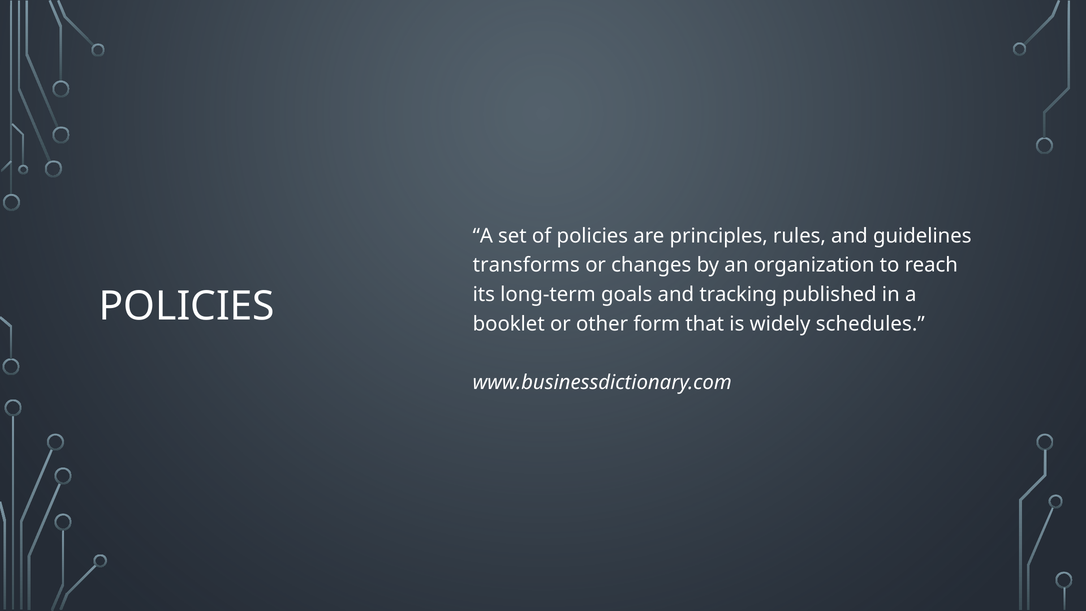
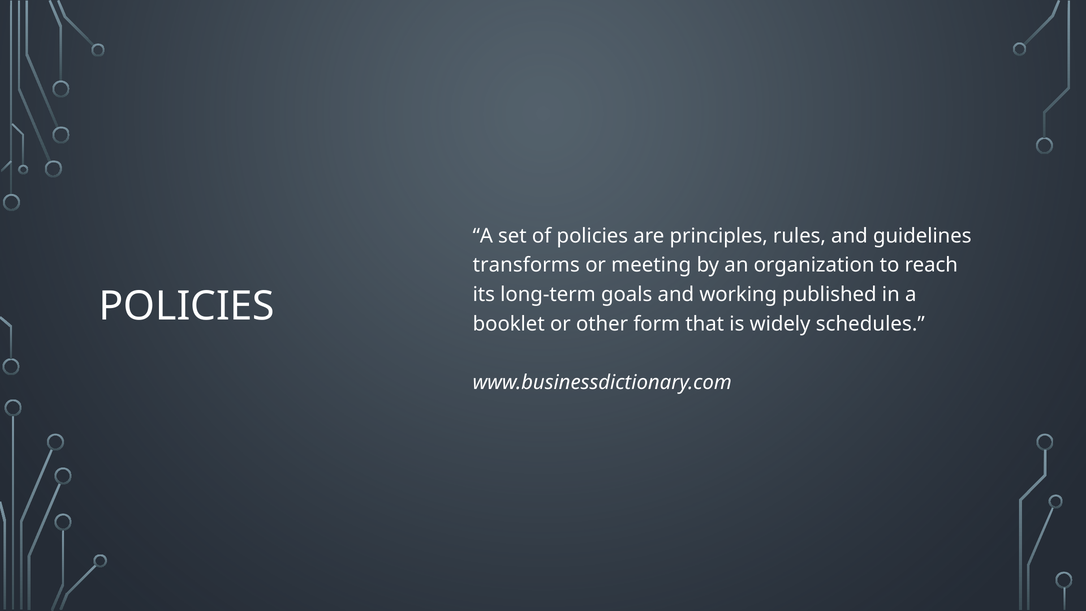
changes: changes -> meeting (651, 265)
tracking: tracking -> working (738, 295)
